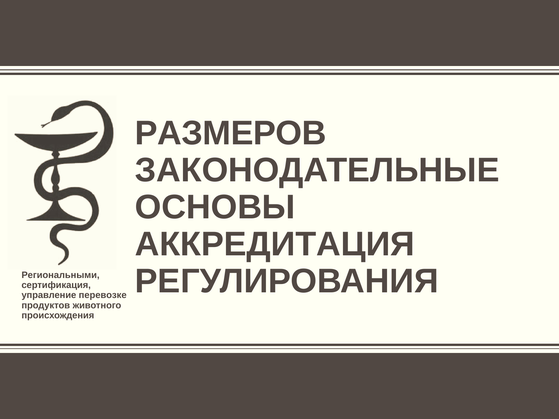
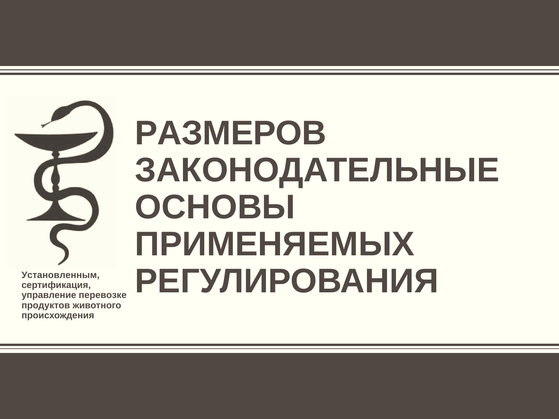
АККРЕДИТАЦИЯ: АККРЕДИТАЦИЯ -> ПРИМЕНЯЕМЫХ (275, 244)
Региональными: Региональными -> Установленным (61, 275)
